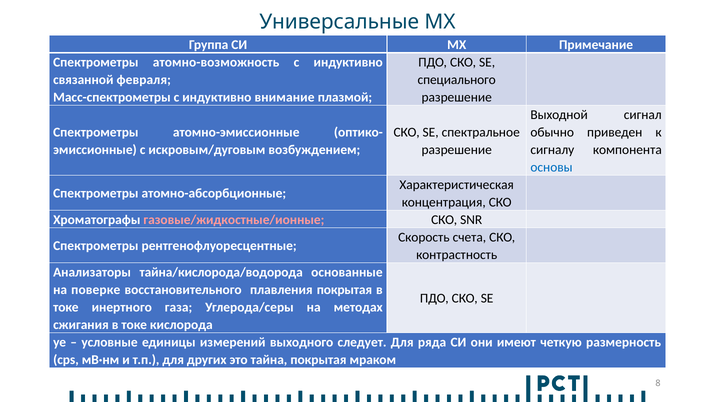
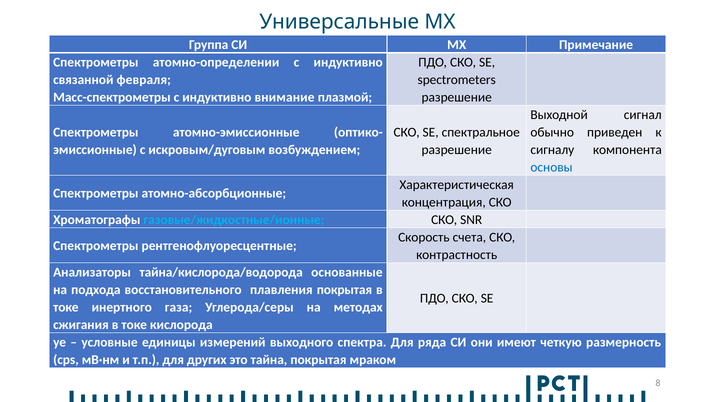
атомно-возможность: атомно-возможность -> атомно-определении (216, 62)
специального: специального -> spectrometers (457, 80)
газовые/жидкостные/ионные colour: pink -> light blue (234, 220)
поверке: поверке -> подхода (96, 290)
следует: следует -> спектра (362, 342)
